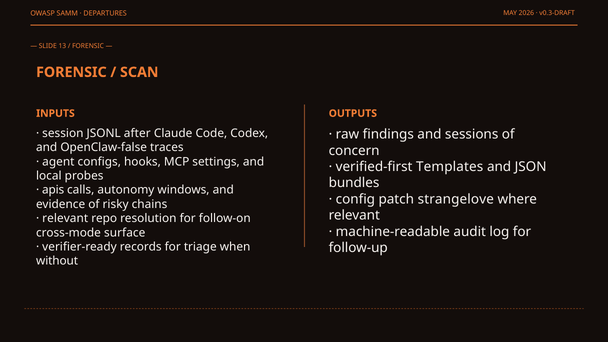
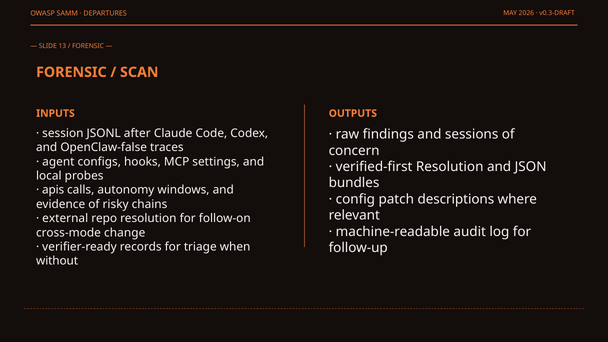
verified-first Templates: Templates -> Resolution (450, 167)
strangelove: strangelove -> descriptions (456, 199)
relevant: relevant -> external (65, 218)
surface: surface -> change (125, 233)
